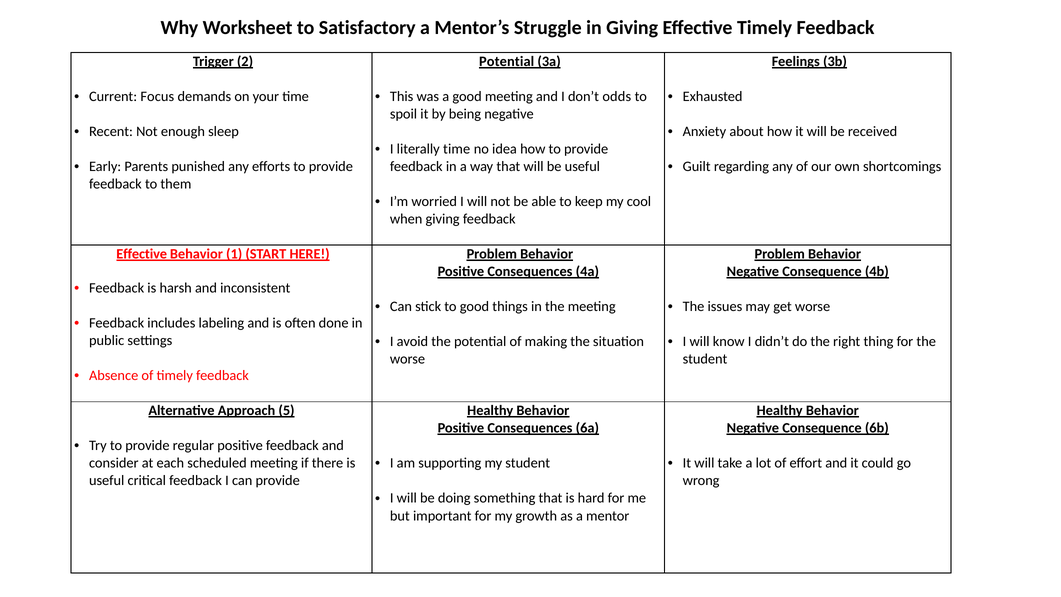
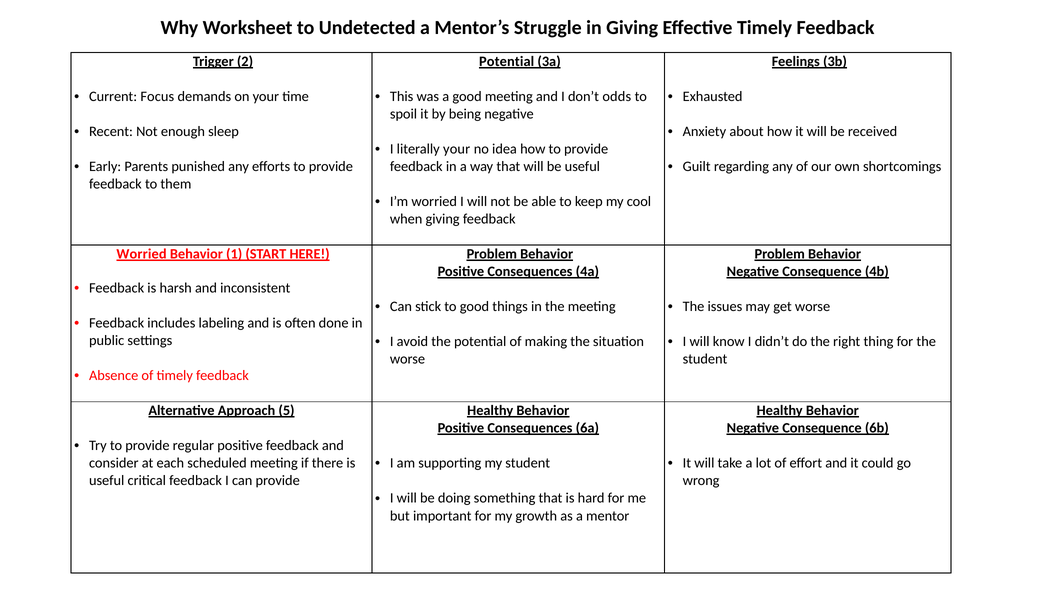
Satisfactory: Satisfactory -> Undetected (367, 28)
literally time: time -> your (457, 149)
Effective: Effective -> Worried (142, 254)
